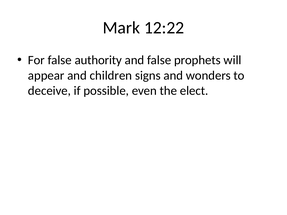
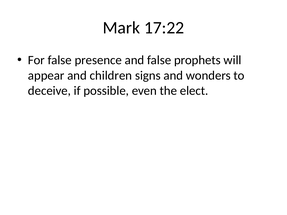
12:22: 12:22 -> 17:22 (164, 28)
authority: authority -> presence (98, 60)
